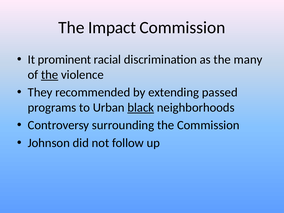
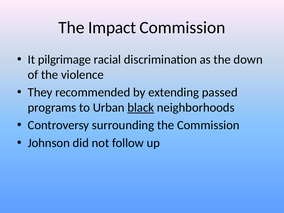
prominent: prominent -> pilgrimage (64, 60)
many: many -> down (248, 60)
the underline: present -> none (50, 75)
